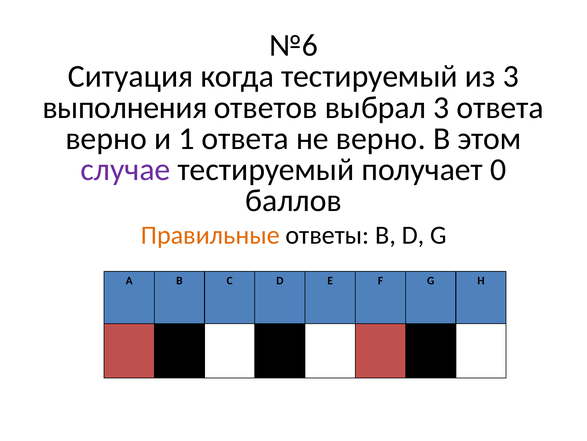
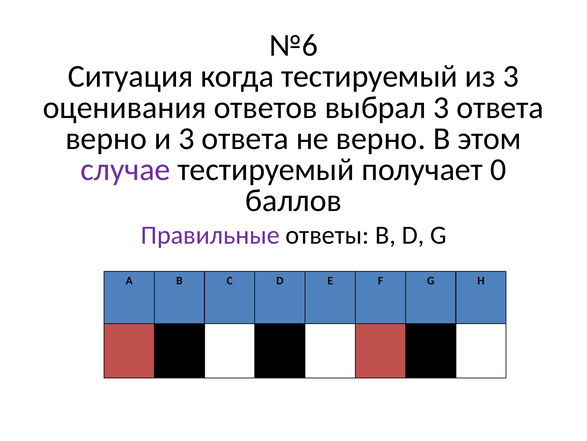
выполнения: выполнения -> оценивания (125, 107)
и 1: 1 -> 3 (186, 138)
Правильные colour: orange -> purple (210, 235)
